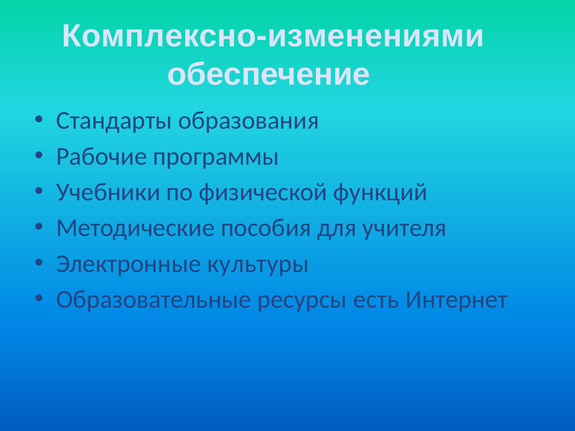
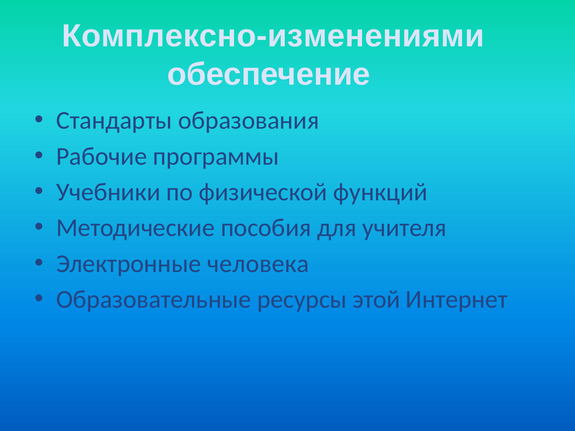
культуры: культуры -> человека (258, 264)
есть: есть -> этой (376, 300)
